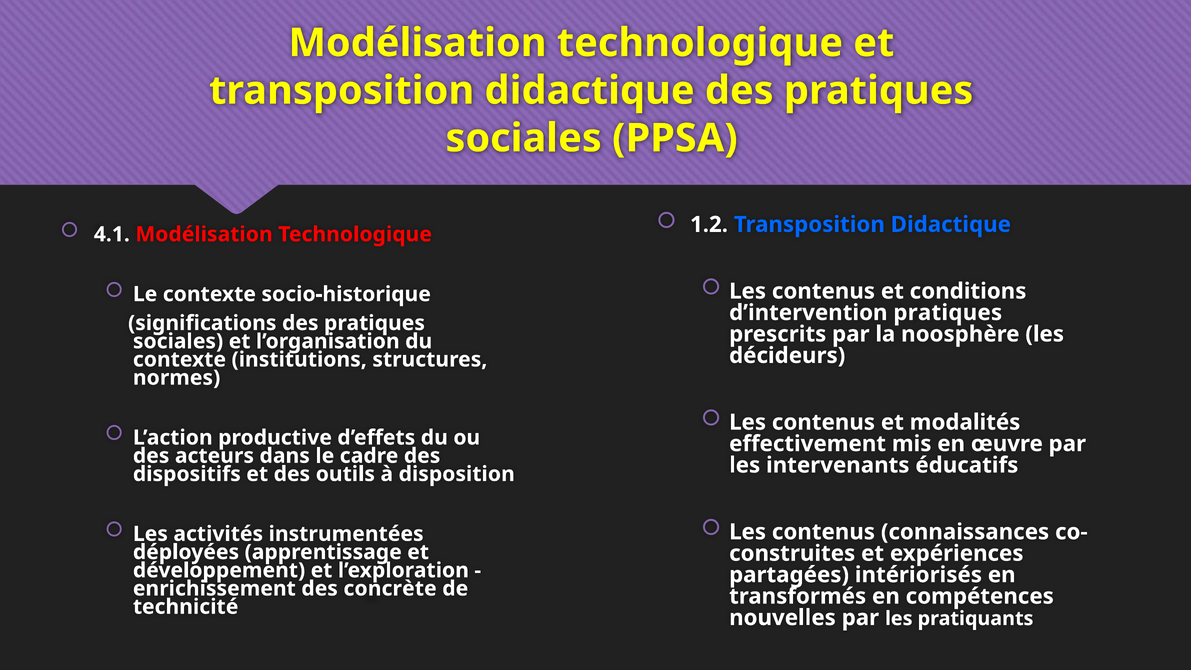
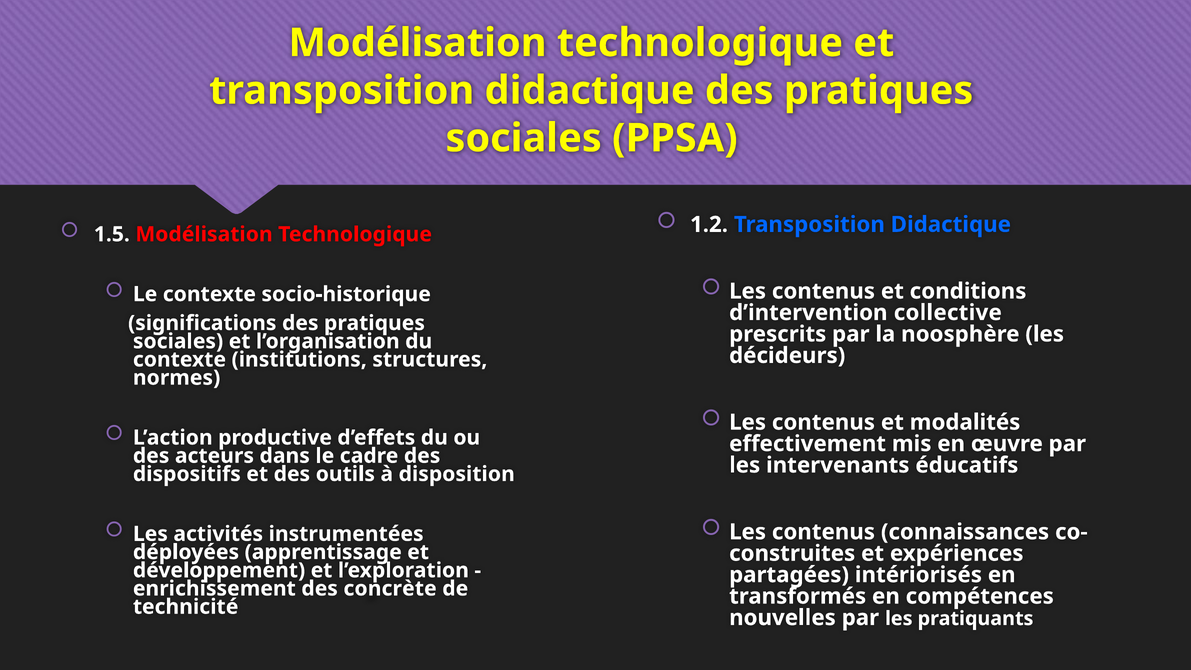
4.1: 4.1 -> 1.5 (112, 234)
d’intervention pratiques: pratiques -> collective (948, 313)
